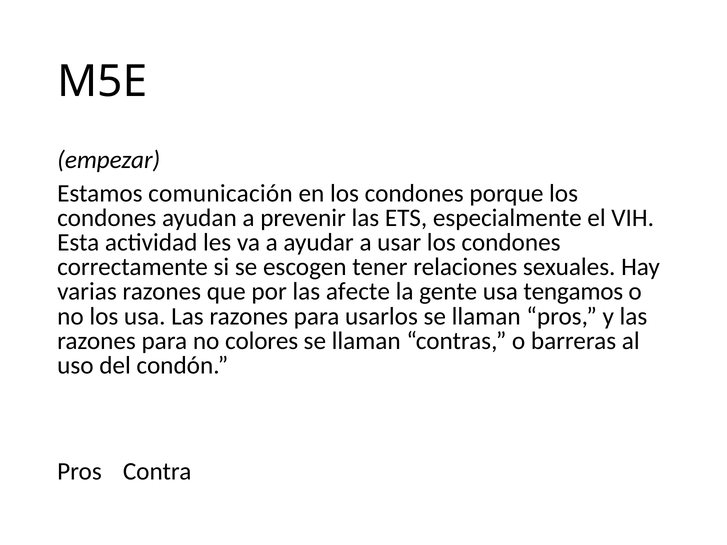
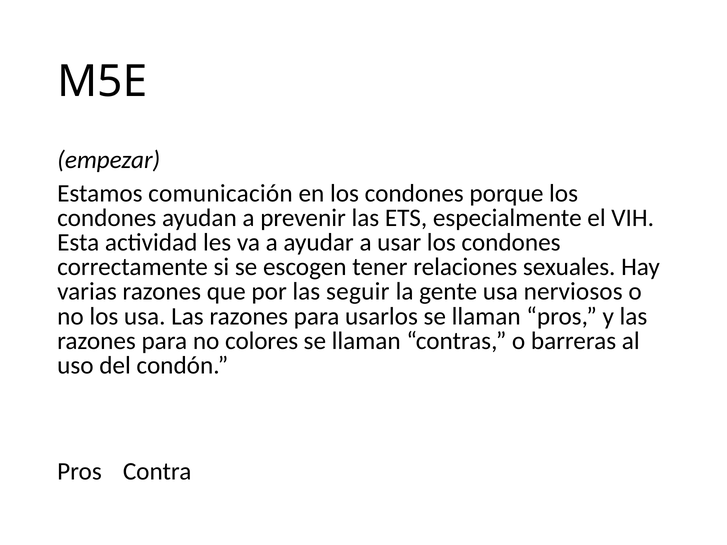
afecte: afecte -> seguir (358, 292)
tengamos: tengamos -> nerviosos (573, 292)
